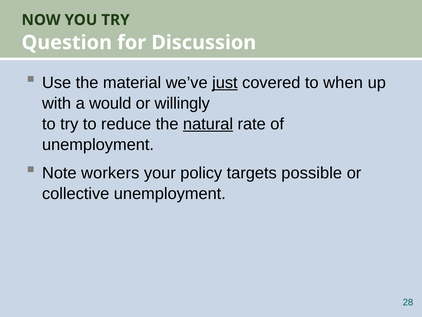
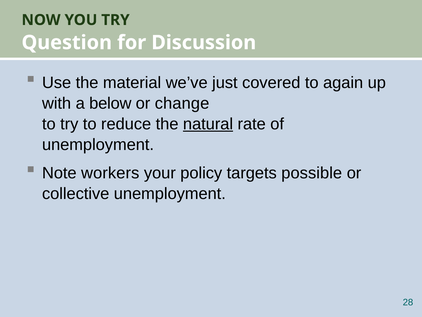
just underline: present -> none (225, 83)
when: when -> again (343, 83)
would: would -> below (110, 103)
willingly: willingly -> change (182, 103)
